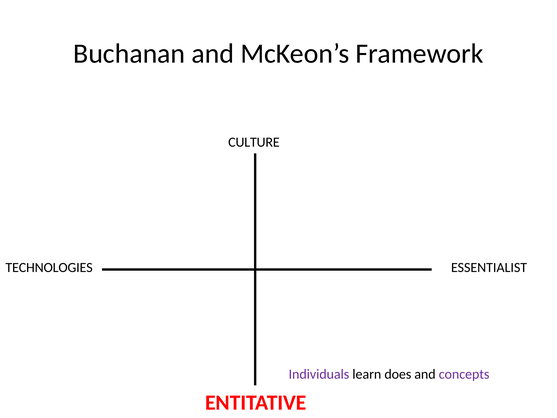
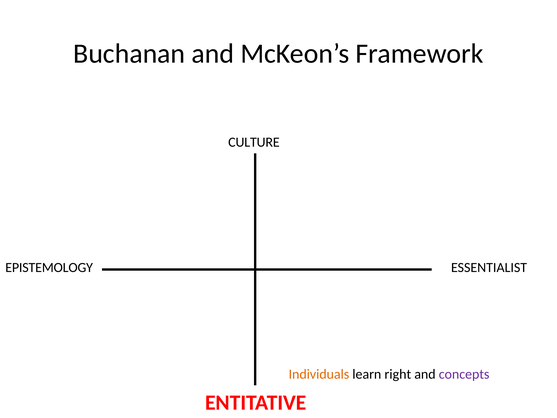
TECHNOLOGIES: TECHNOLOGIES -> EPISTEMOLOGY (49, 267)
Individuals colour: purple -> orange (319, 374)
does: does -> right (398, 374)
